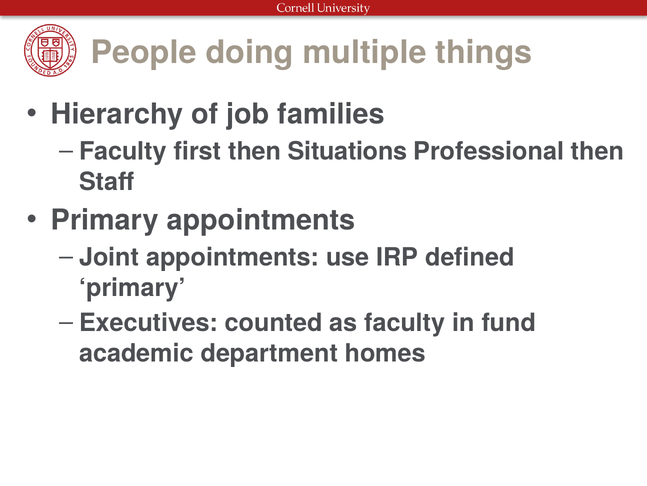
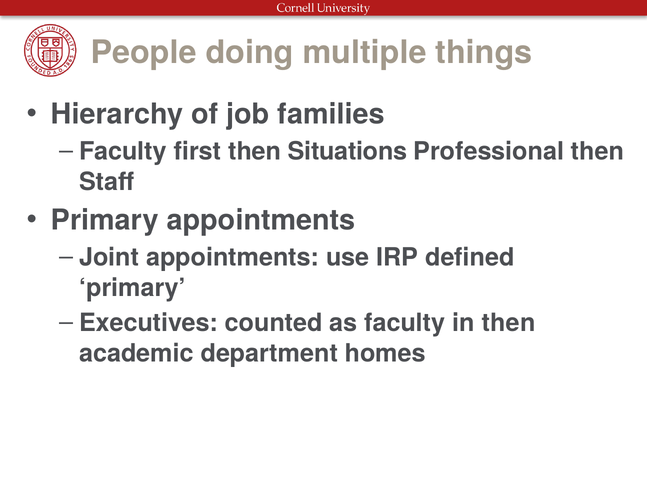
in fund: fund -> then (509, 323)
